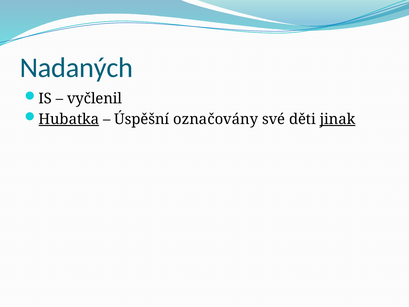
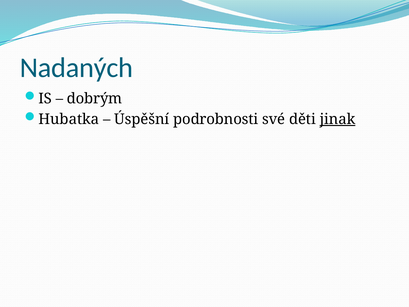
vyčlenil: vyčlenil -> dobrým (95, 98)
Hubatka underline: present -> none (69, 119)
označovány: označovány -> podrobnosti (216, 119)
